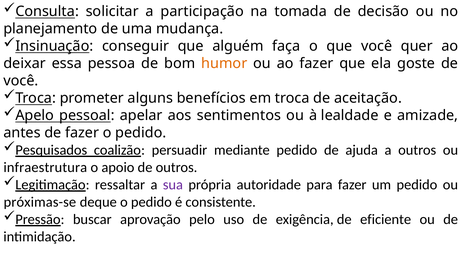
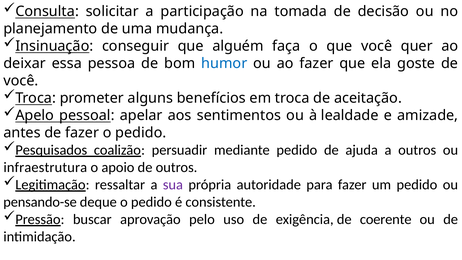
humor colour: orange -> blue (224, 63)
próximas-se: próximas-se -> pensando-se (40, 202)
eficiente: eficiente -> coerente (386, 219)
